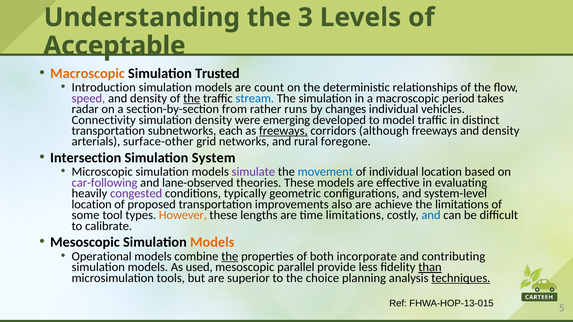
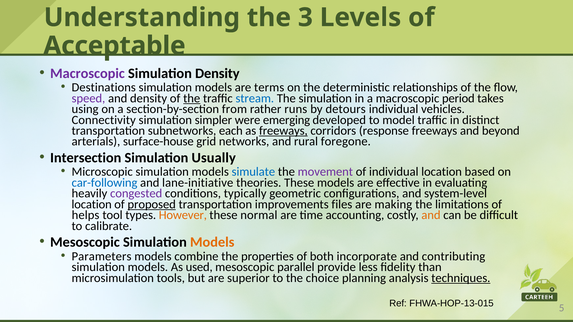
Macroscopic colour: orange -> purple (87, 73)
Simulation Trusted: Trusted -> Density (217, 73)
Introduction: Introduction -> Destinations (104, 88)
count: count -> terms (269, 88)
radar: radar -> using (85, 109)
changes: changes -> detours (346, 109)
simulation density: density -> simpler (213, 120)
although: although -> response (384, 131)
freeways and density: density -> beyond (501, 131)
surface-other: surface-other -> surface-house (158, 142)
System: System -> Usually (214, 158)
simulate colour: purple -> blue (253, 172)
movement colour: blue -> purple (325, 172)
car-following colour: purple -> blue (105, 183)
lane-observed: lane-observed -> lane-initiative (198, 183)
proposed underline: none -> present (152, 204)
also: also -> files (342, 204)
achieve: achieve -> making (393, 204)
some: some -> helps (86, 215)
lengths: lengths -> normal (259, 215)
time limitations: limitations -> accounting (355, 215)
and colour: blue -> orange (431, 215)
Operational: Operational -> Parameters (102, 257)
the underline: present -> none (230, 257)
than underline: present -> none (430, 267)
